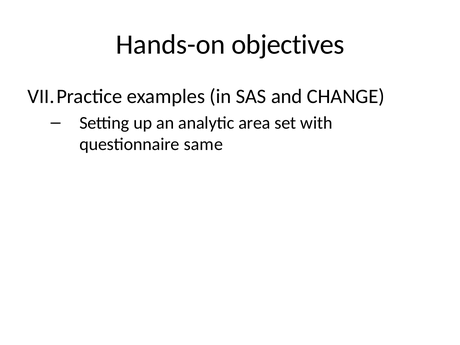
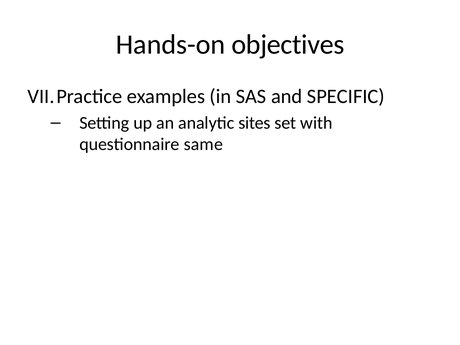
CHANGE: CHANGE -> SPECIFIC (346, 97)
area: area -> sites (255, 123)
